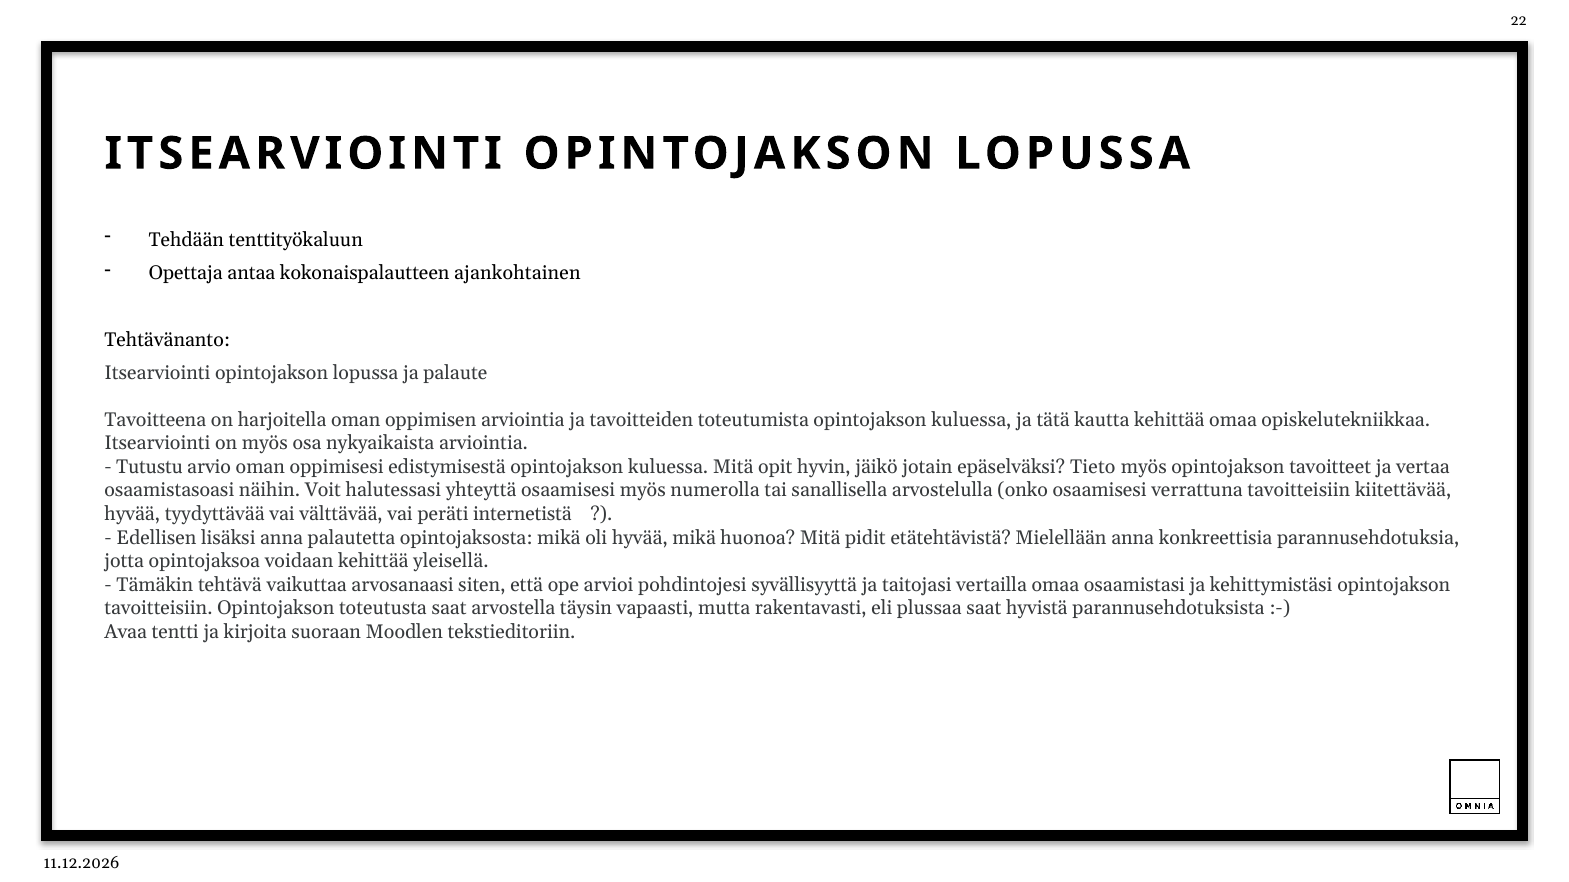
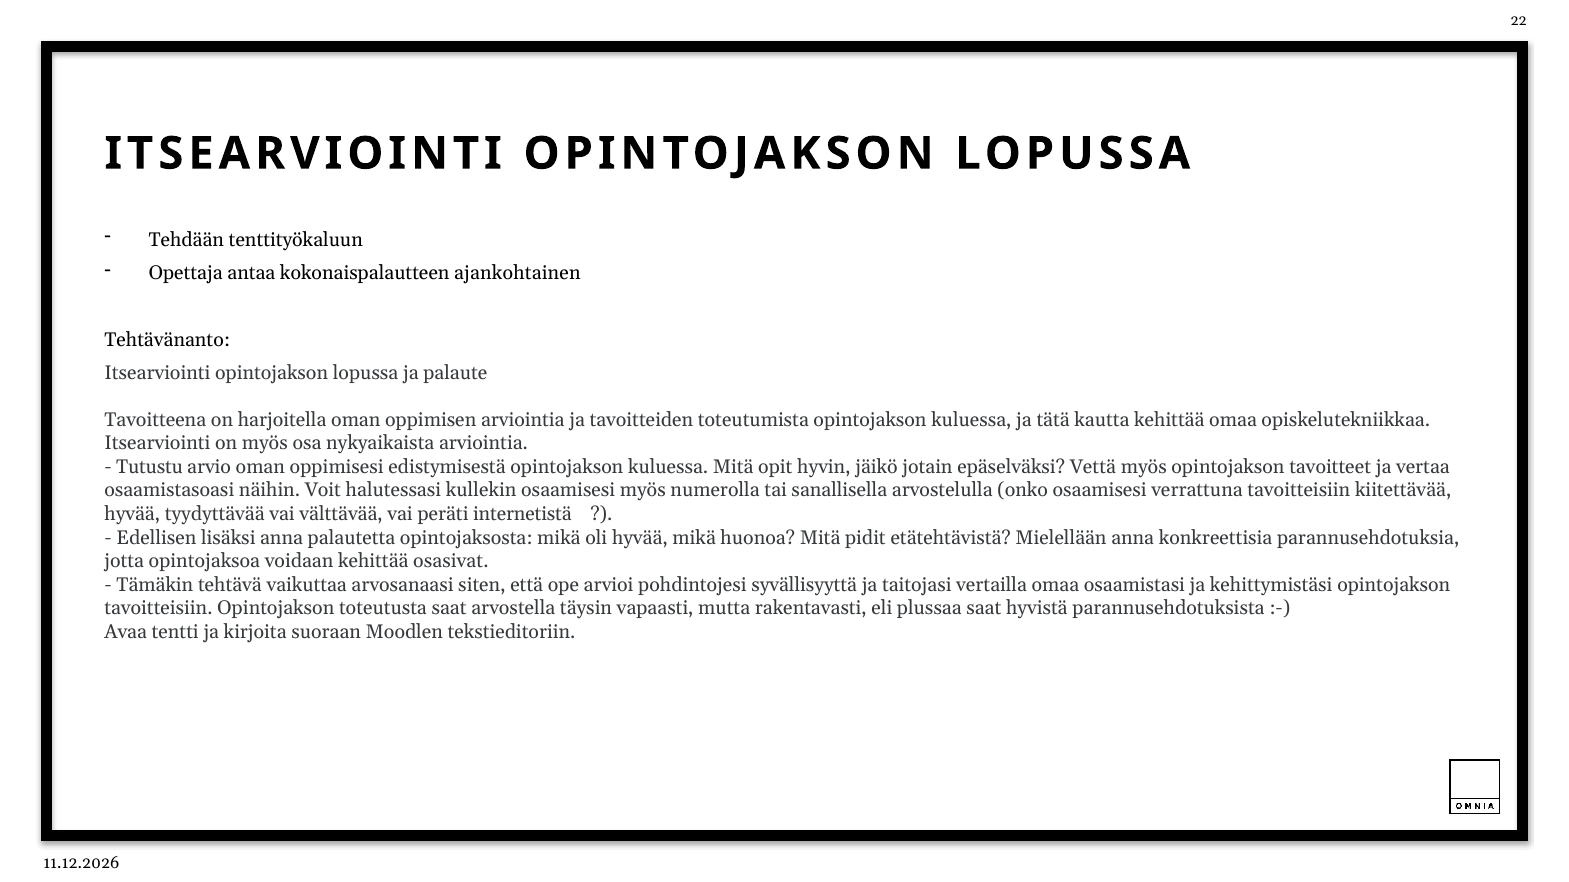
Tieto: Tieto -> Vettä (1093, 467)
yhteyttä: yhteyttä -> kullekin (481, 491)
yleisellä: yleisellä -> osasivat (451, 561)
